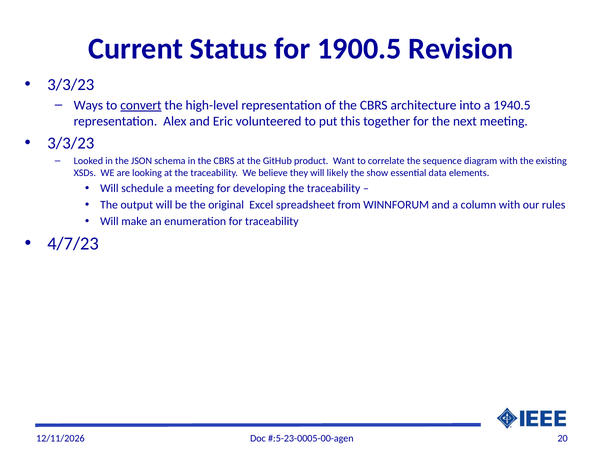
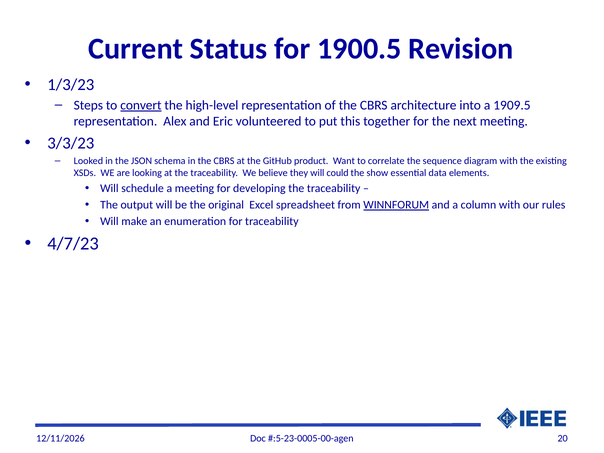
3/3/23: 3/3/23 -> 1/3/23 (71, 85)
Ways: Ways -> Steps (88, 105)
1940.5: 1940.5 -> 1909.5 (512, 105)
likely: likely -> could (338, 173)
WINNFORUM underline: none -> present (396, 205)
